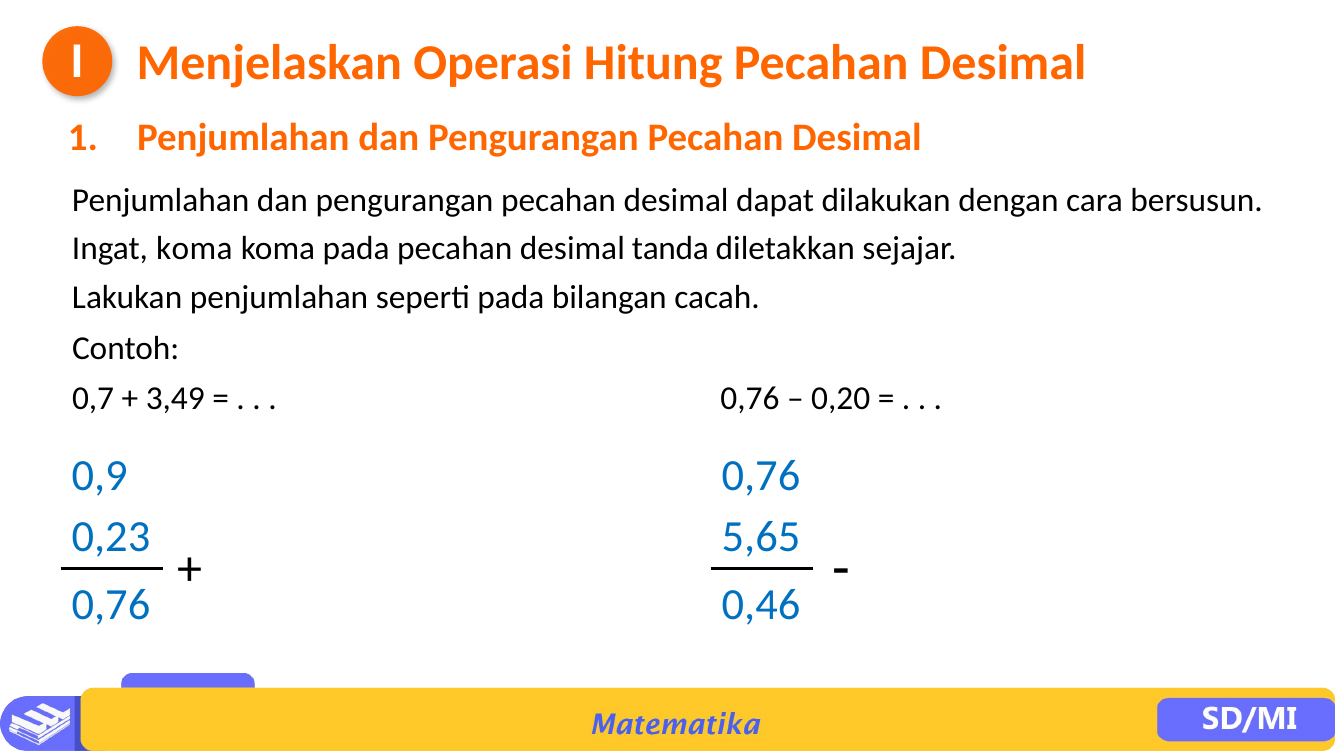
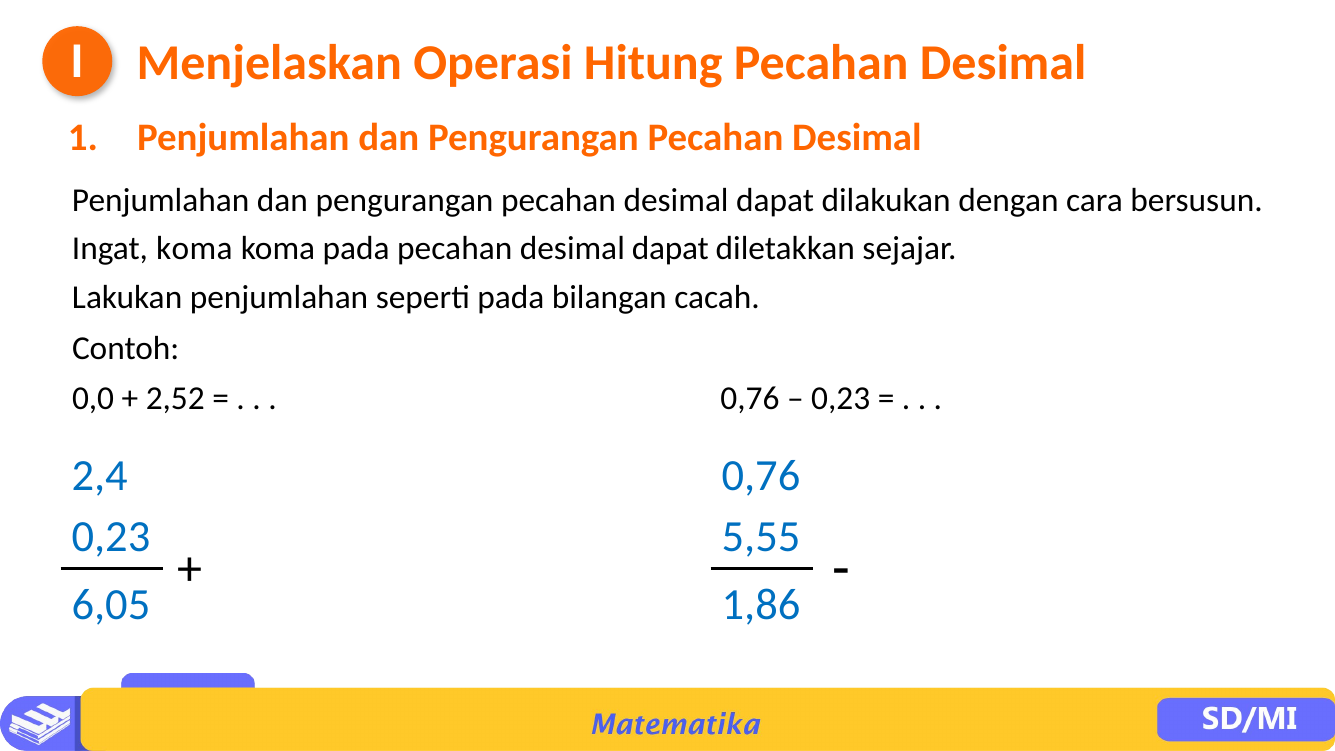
pada pecahan desimal tanda: tanda -> dapat (670, 249)
0,7: 0,7 -> 0,0 (93, 399)
3,49: 3,49 -> 2,52 (175, 399)
0,20: 0,20 -> 0,23 (841, 399)
0,9: 0,9 -> 2,4 (100, 476)
5,65: 5,65 -> 5,55 (761, 536)
0,76: 0,76 -> 6,05 (111, 605)
0,46: 0,46 -> 1,86 (761, 605)
